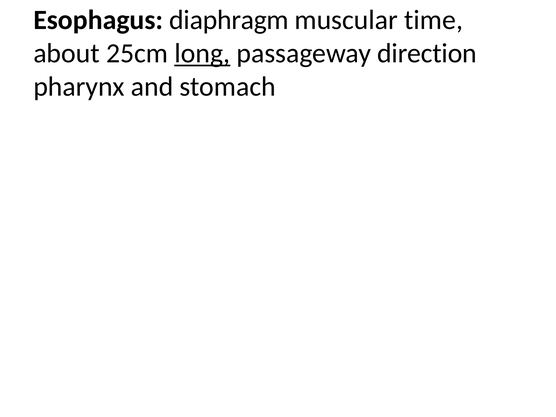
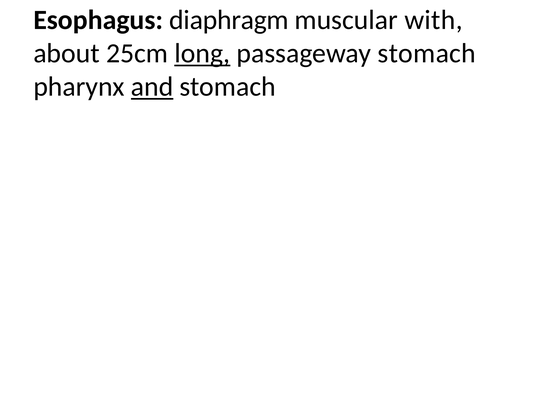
time: time -> with (434, 20)
passageway direction: direction -> stomach (427, 53)
and underline: none -> present (152, 87)
